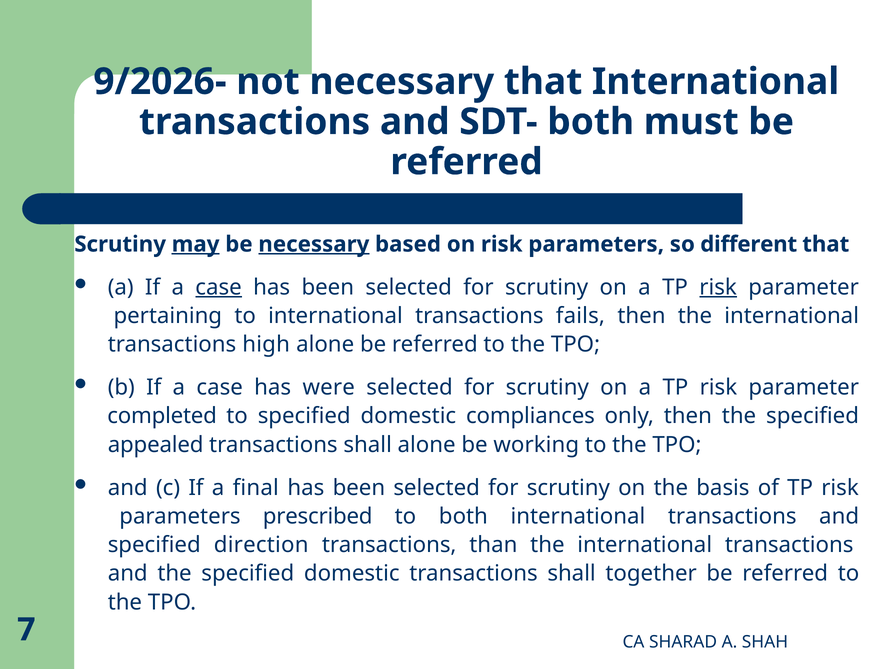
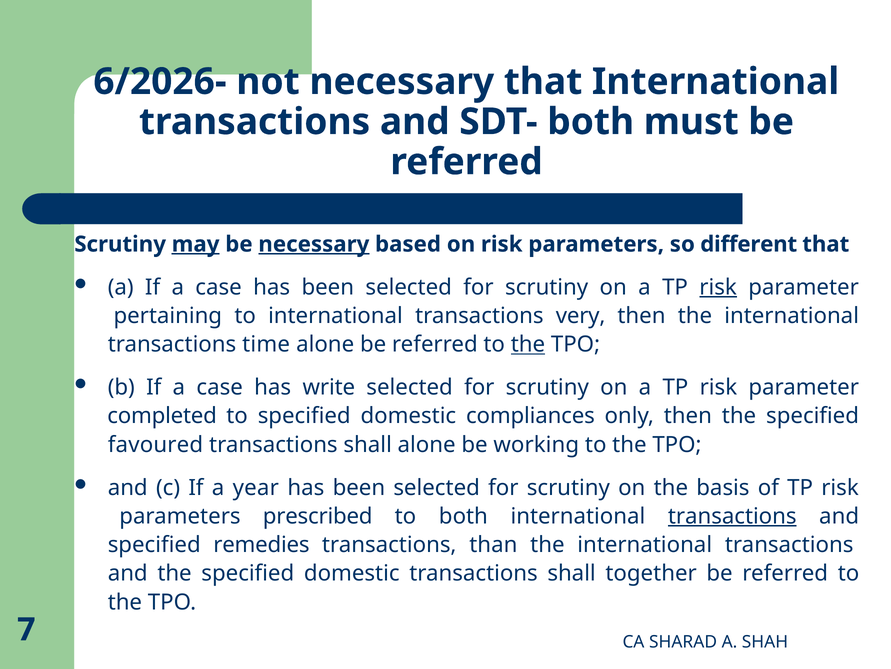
9/2026-: 9/2026- -> 6/2026- (160, 82)
case underline: present -> none (219, 287)
fails: fails -> very (581, 316)
high: high -> time (266, 344)
the underline: none -> present (528, 344)
were: were -> write (329, 387)
appealed: appealed -> favoured (155, 444)
final: final -> year (256, 487)
transactions underline: none -> present (732, 516)
direction: direction -> remedies (261, 544)
